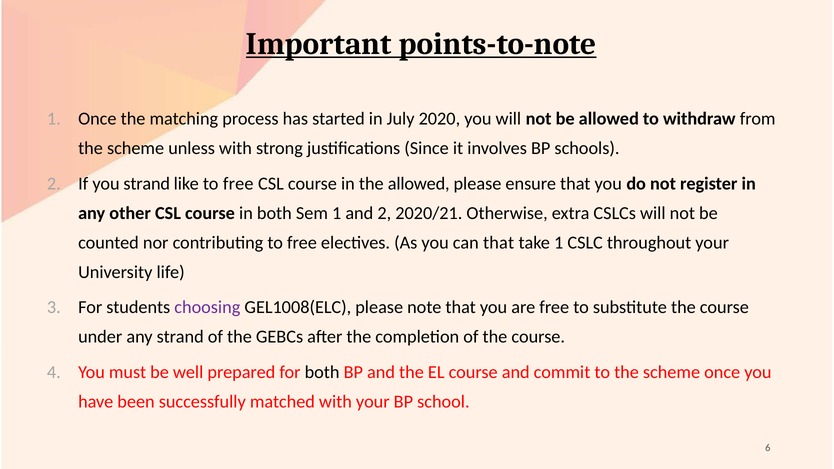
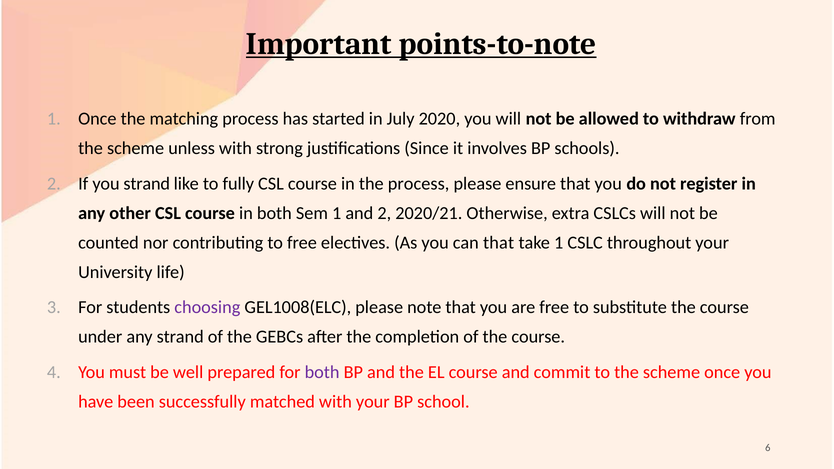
like to free: free -> fully (238, 184)
the allowed: allowed -> process (419, 184)
both colour: black -> purple (322, 372)
